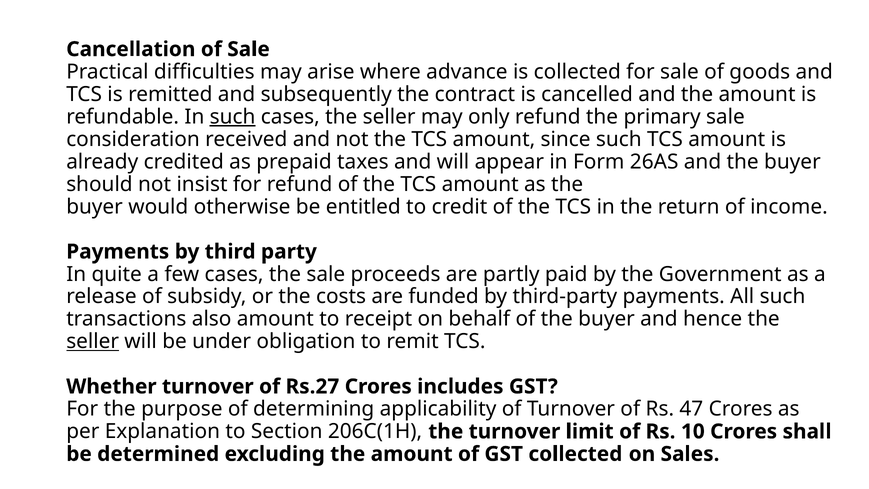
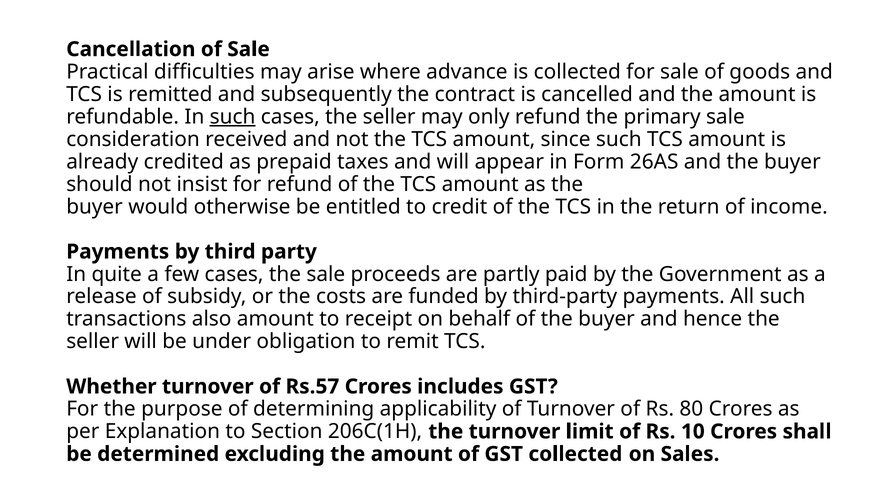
seller underline: present -> none (93, 341)
Rs.27: Rs.27 -> Rs.57 (312, 386)
47: 47 -> 80 (691, 409)
